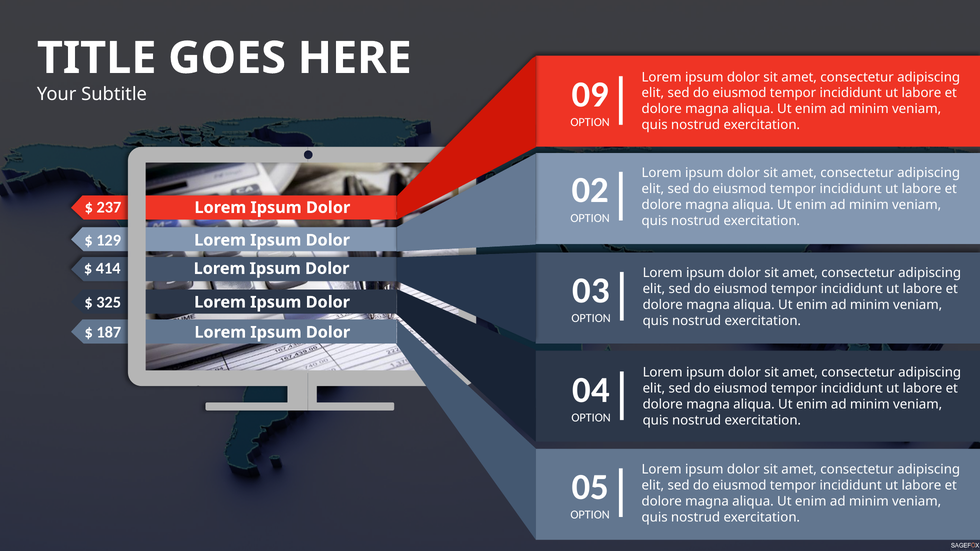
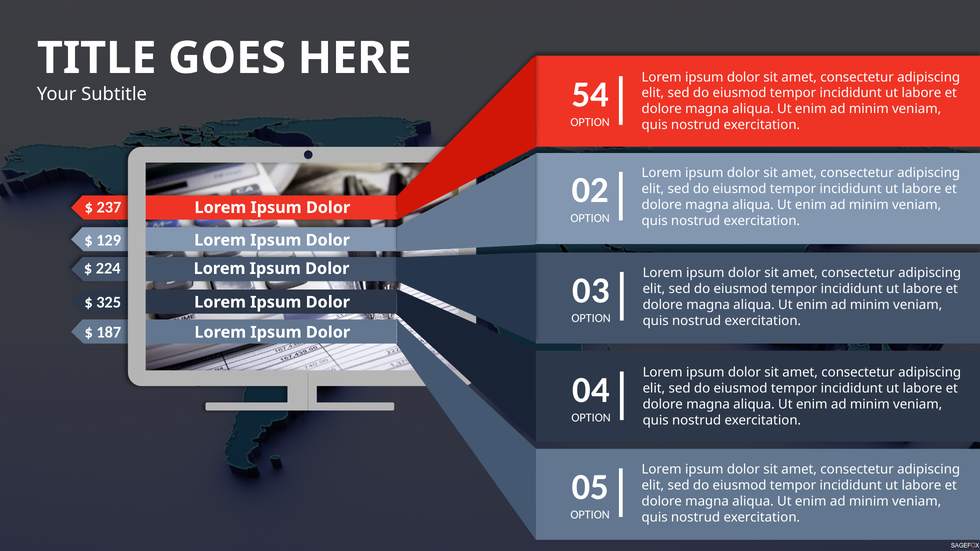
09: 09 -> 54 (590, 95)
414: 414 -> 224 (108, 269)
